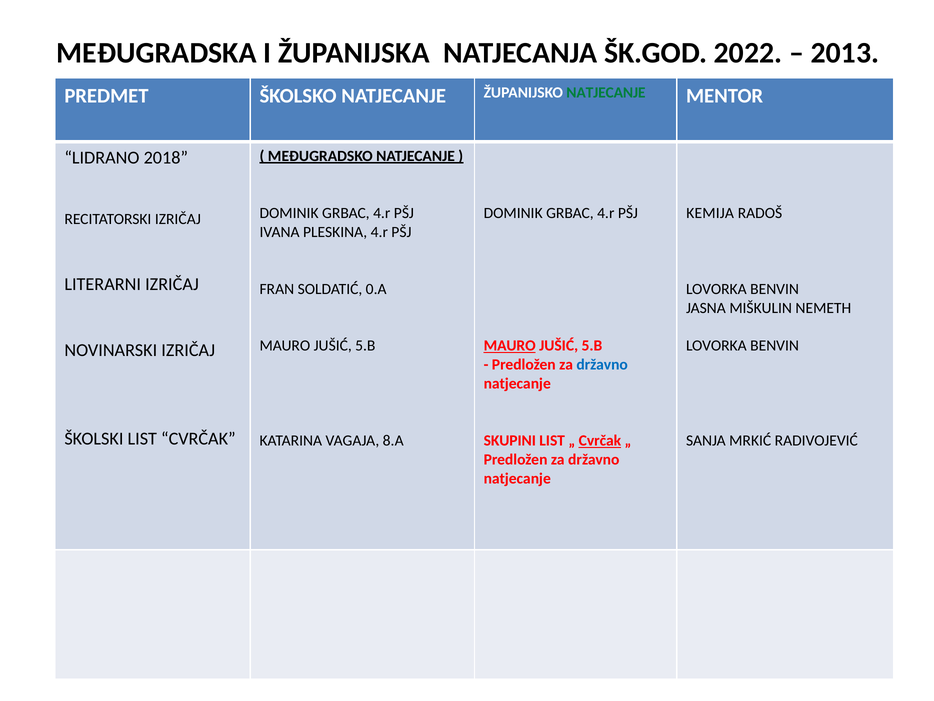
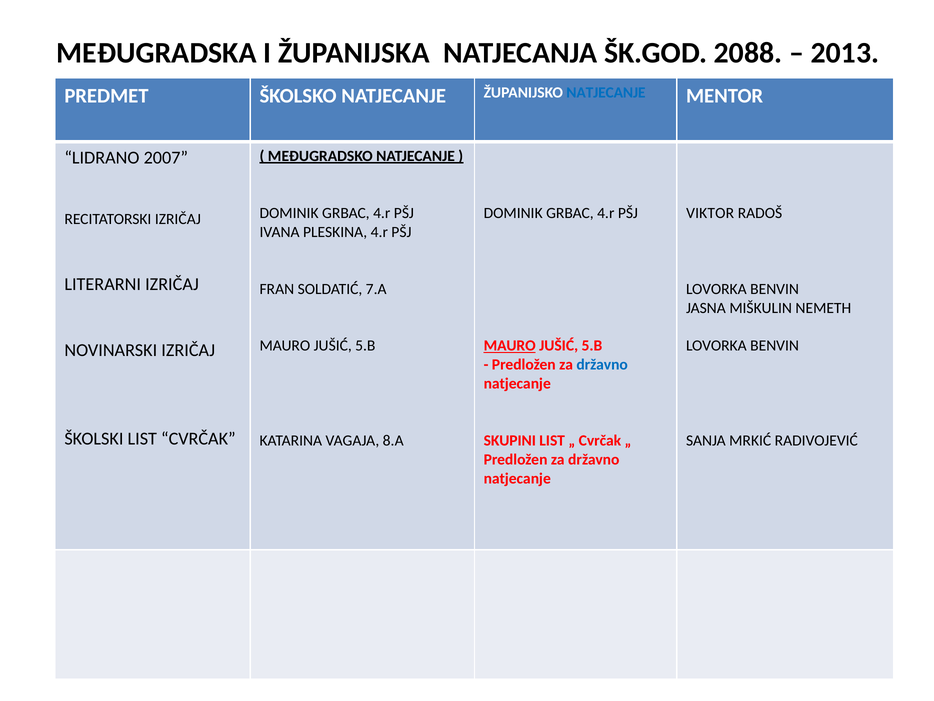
2022: 2022 -> 2088 (748, 53)
NATJECANJE colour: green -> blue (606, 92)
2018: 2018 -> 2007 (166, 157)
KEMIJA: KEMIJA -> VIKTOR (710, 213)
0.A: 0.A -> 7.A (376, 289)
Cvrčak underline: present -> none (600, 440)
